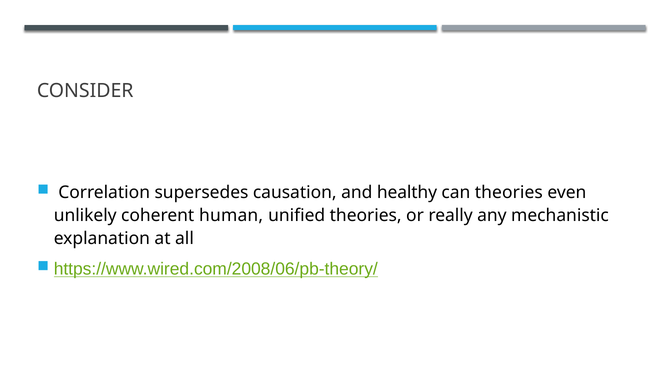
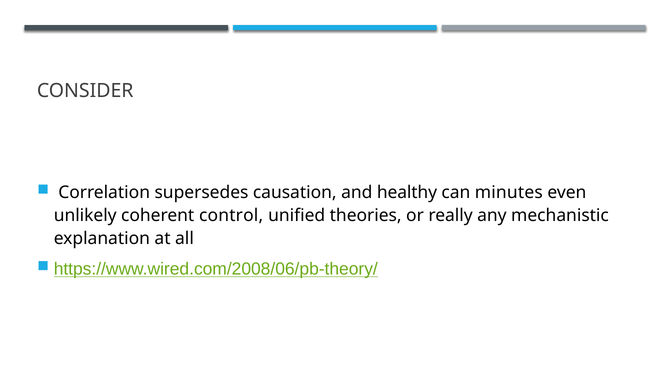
can theories: theories -> minutes (509, 192)
human: human -> control (231, 215)
